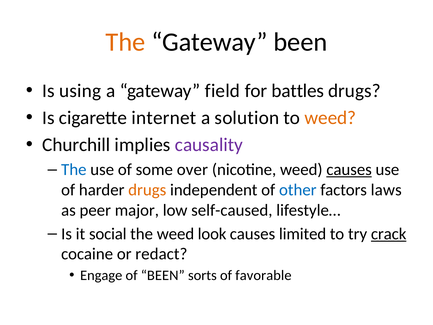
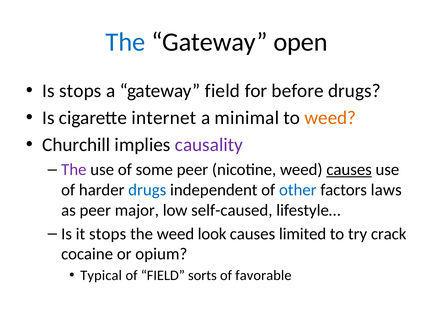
The colour: orange -> blue (125, 42)
Gateway been: been -> open (301, 42)
Is using: using -> stops (80, 91)
battles: battles -> before (298, 91)
solution: solution -> minimal (247, 118)
The colour: blue -> purple (74, 170)
some over: over -> peer (192, 170)
drugs colour: orange -> blue (147, 190)
it social: social -> stops (108, 234)
crack underline: present -> none (389, 234)
redact: redact -> opium (161, 254)
Engage: Engage -> Typical (101, 275)
of BEEN: BEEN -> FIELD (163, 275)
